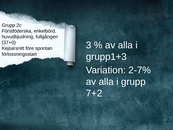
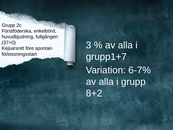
grupp1+3: grupp1+3 -> grupp1+7 (106, 57)
2-7%: 2-7% -> 6-7% (140, 70)
7+2: 7+2 -> 8+2 (94, 93)
